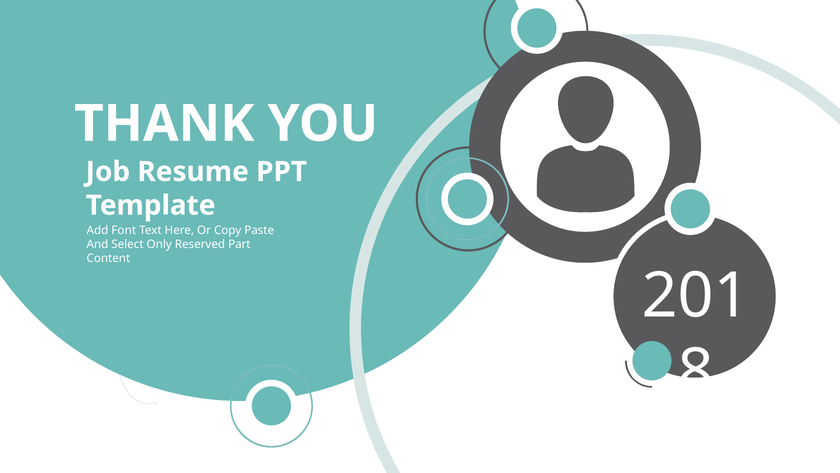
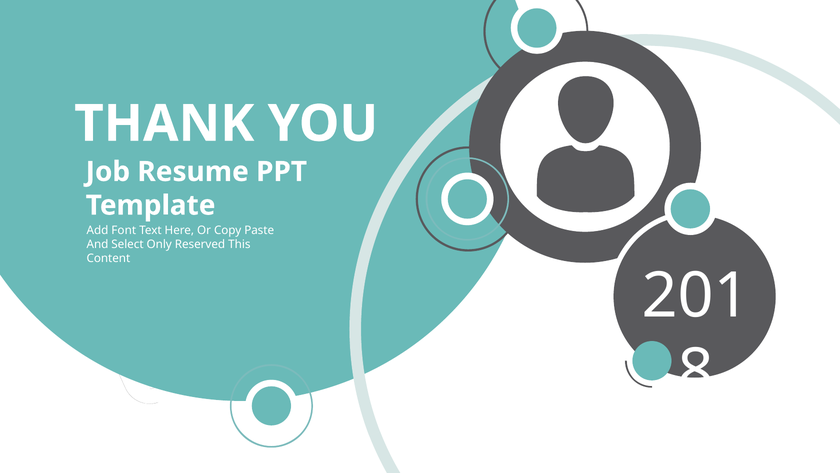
Part: Part -> This (239, 244)
